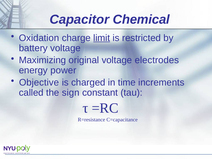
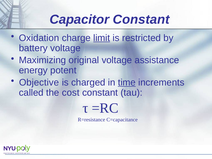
Capacitor Chemical: Chemical -> Constant (141, 19)
electrodes: electrodes -> assistance (157, 60)
power: power -> potent (63, 70)
time underline: none -> present (127, 82)
sign: sign -> cost (71, 93)
